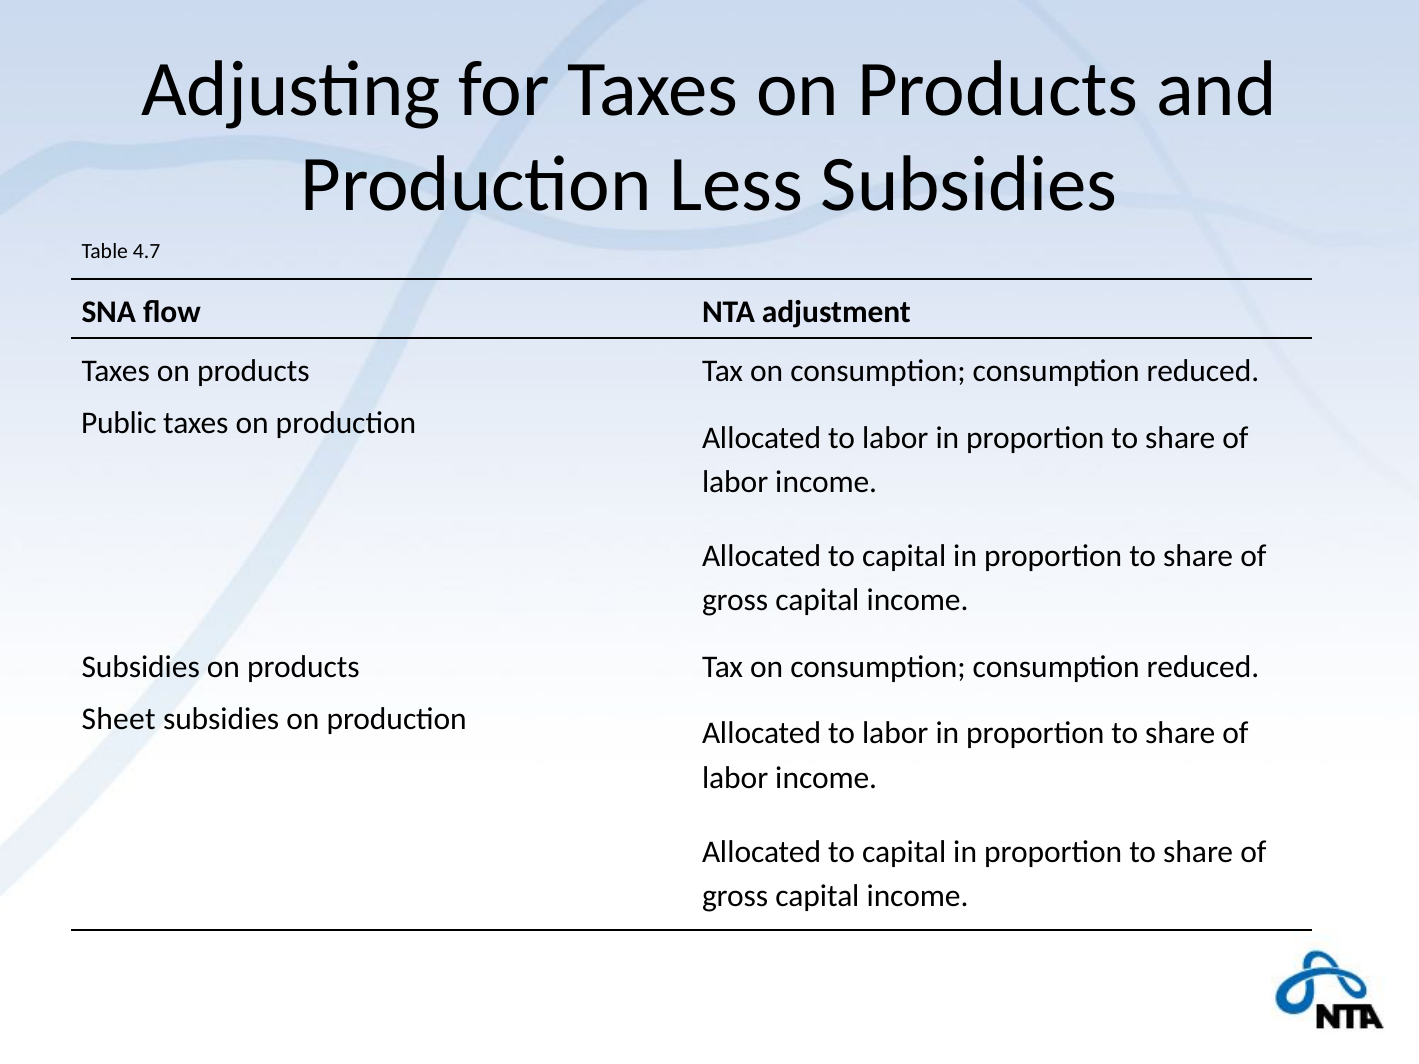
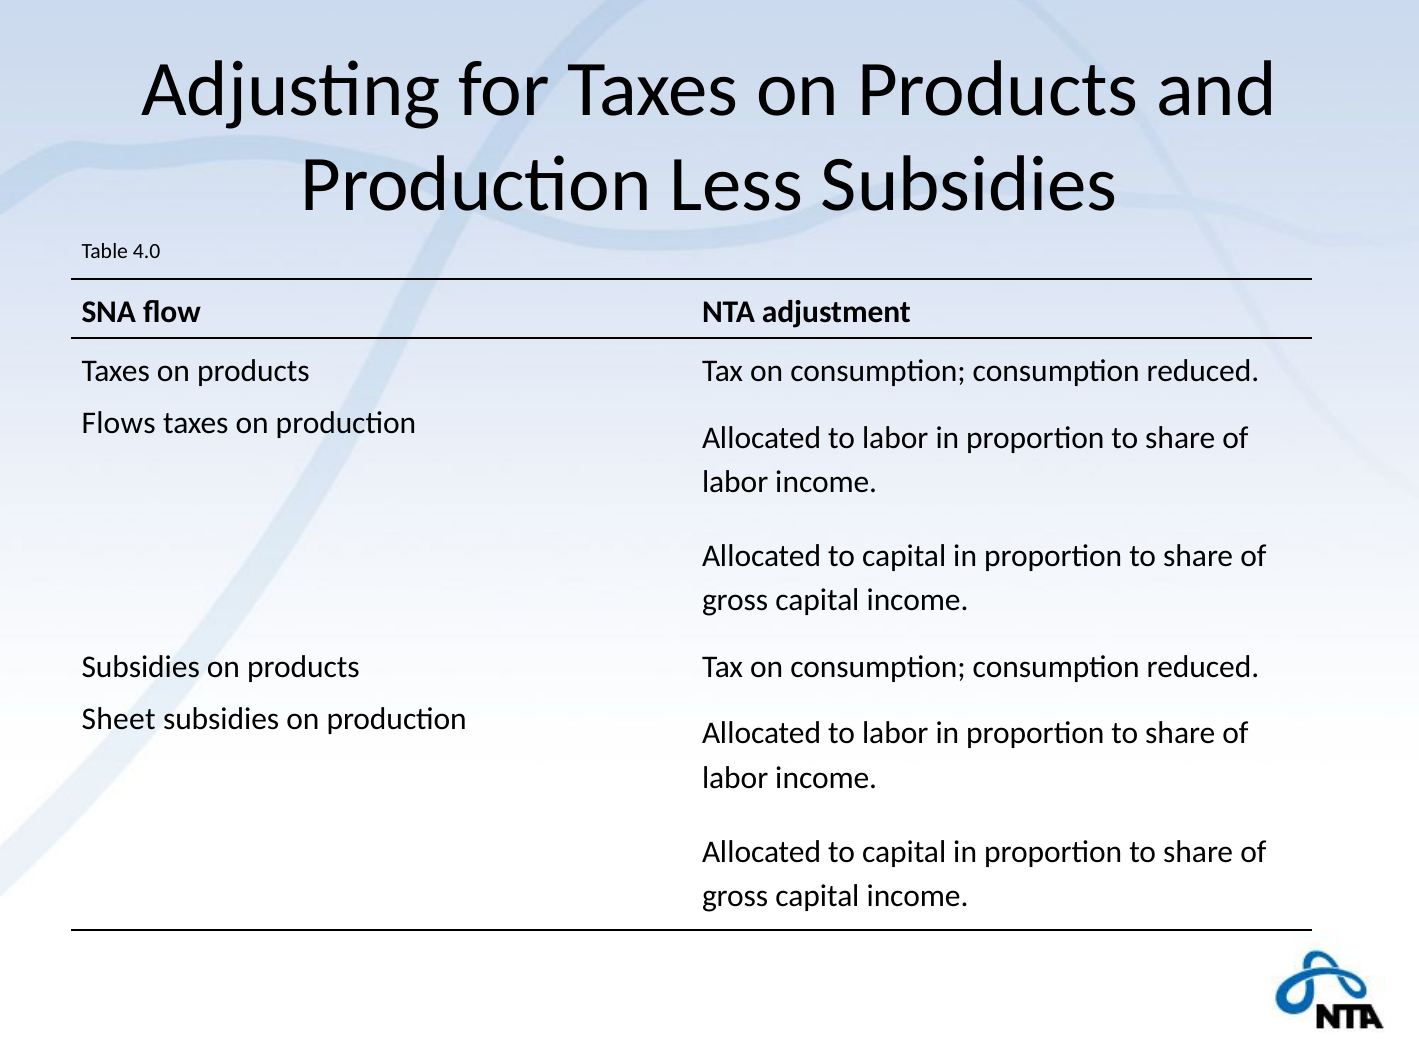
4.7: 4.7 -> 4.0 (147, 252)
Public: Public -> Flows (119, 423)
